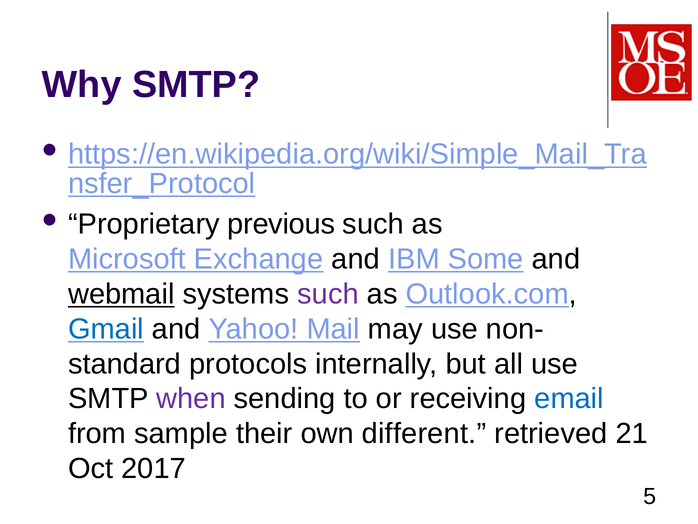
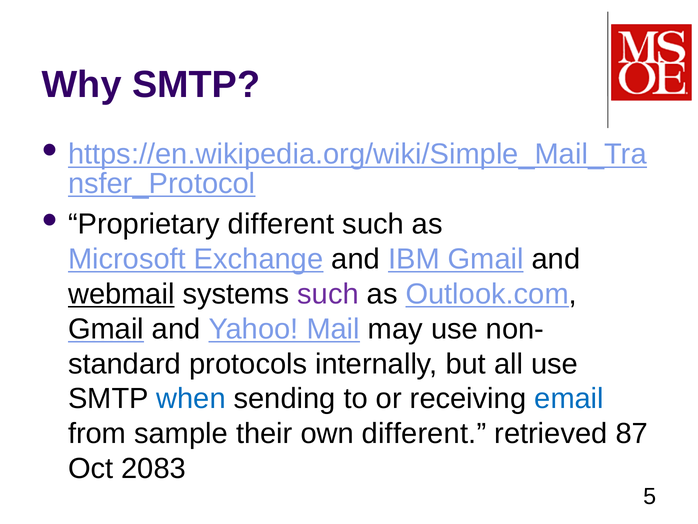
Proprietary previous: previous -> different (281, 224)
IBM Some: Some -> Gmail (486, 259)
Gmail colour: blue -> black (106, 329)
when colour: purple -> blue (191, 399)
21: 21 -> 87 (632, 433)
2017: 2017 -> 2083 (154, 468)
